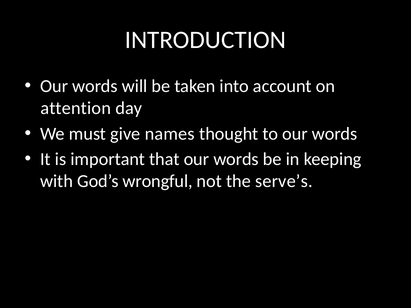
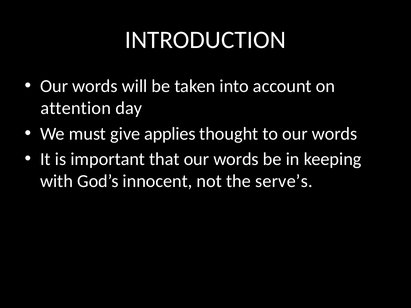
names: names -> applies (170, 134)
wrongful: wrongful -> innocent (158, 181)
